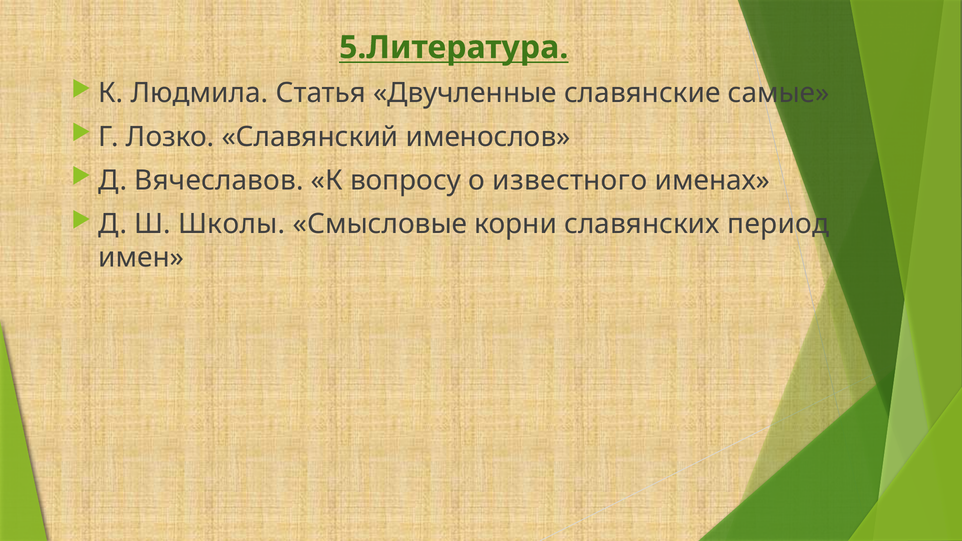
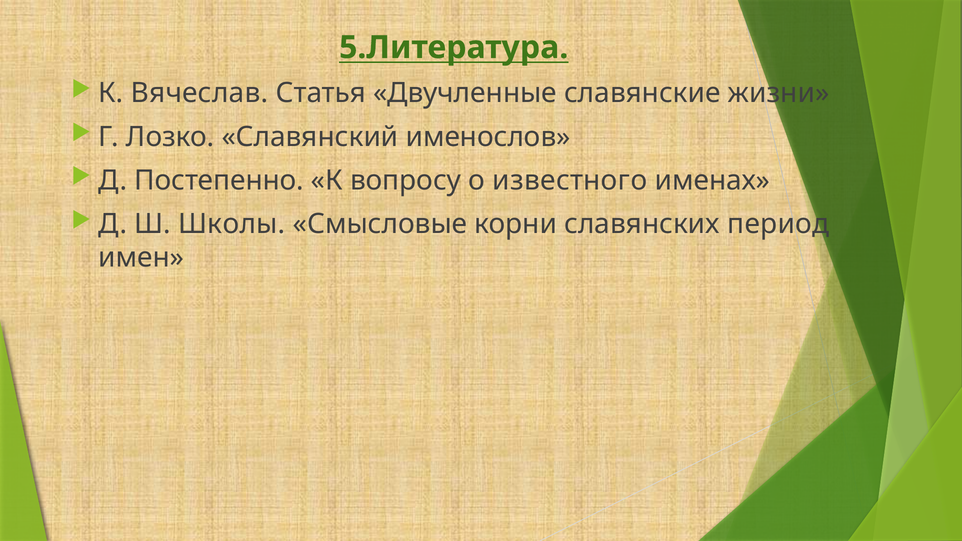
Людмила: Людмила -> Вячеслав (199, 93)
самые: самые -> жизни (779, 93)
Вячеславов: Вячеславов -> Постепенно (219, 181)
